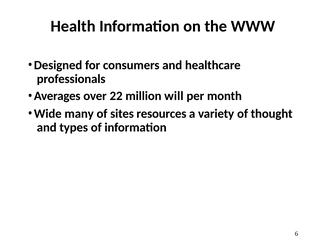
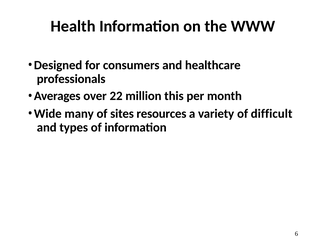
will: will -> this (174, 96)
thought: thought -> difficult (272, 114)
